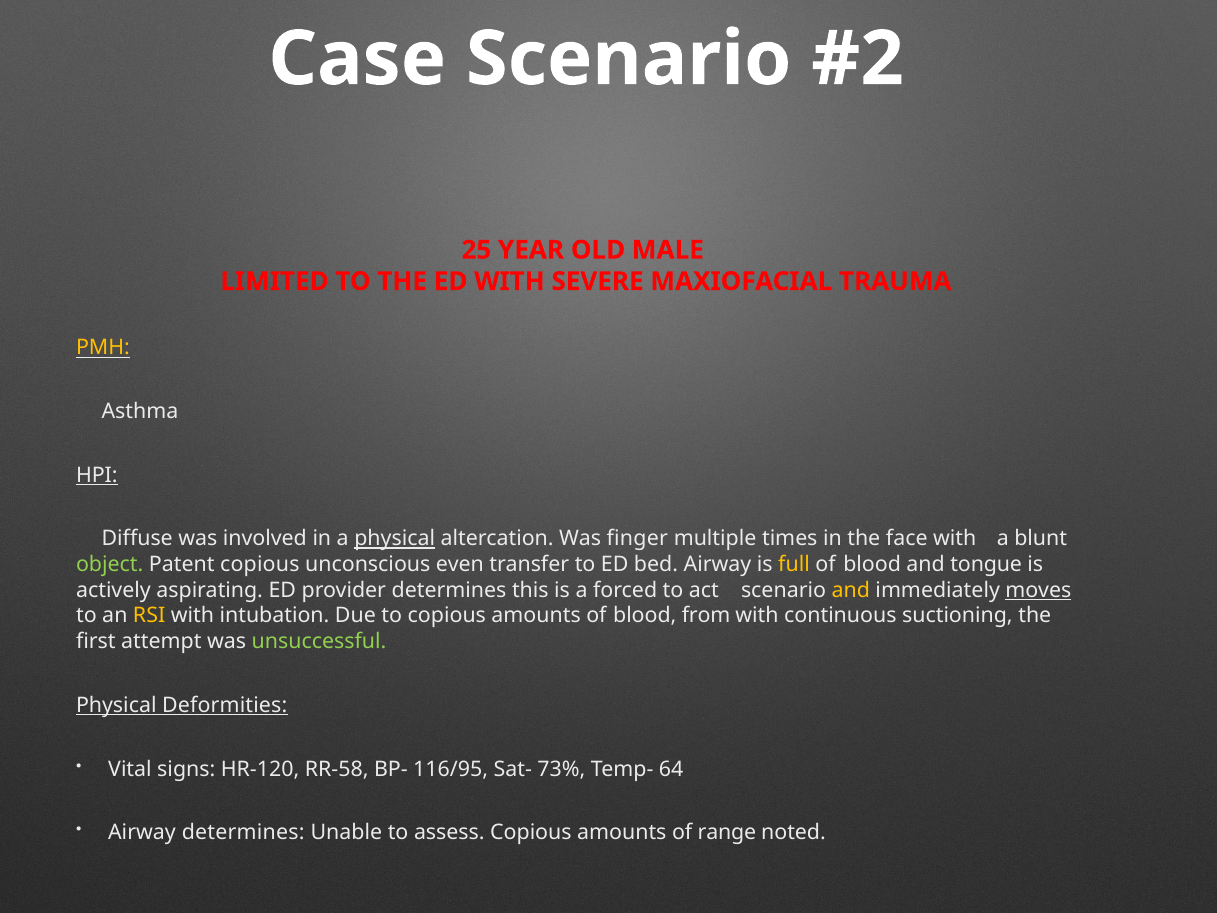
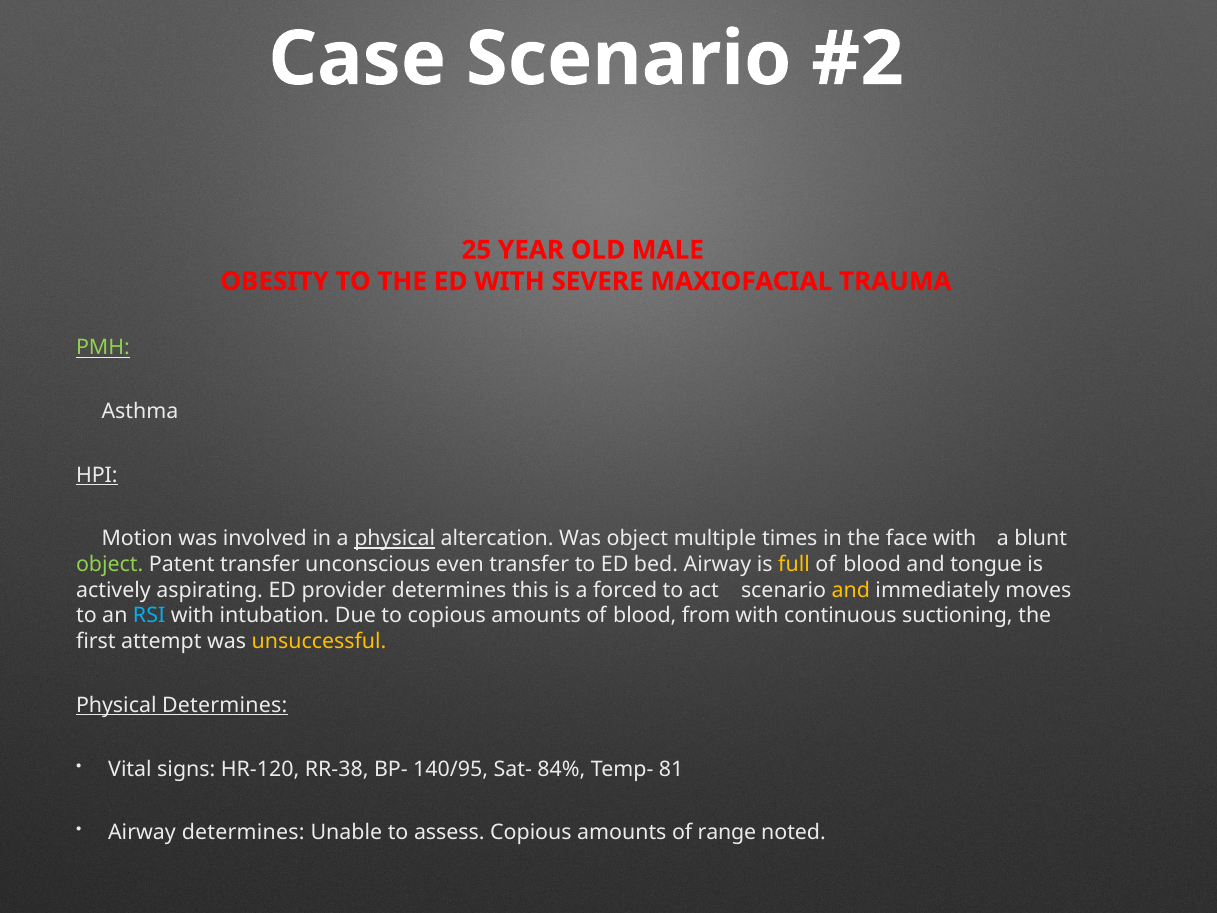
LIMITED: LIMITED -> OBESITY (275, 281)
PMH colour: yellow -> light green (103, 348)
Diffuse: Diffuse -> Motion (137, 539)
Was finger: finger -> object (637, 539)
Patent copious: copious -> transfer (260, 564)
moves underline: present -> none (1038, 590)
RSI colour: yellow -> light blue (149, 616)
unsuccessful colour: light green -> yellow (319, 641)
Physical Deformities: Deformities -> Determines (225, 705)
RR-58: RR-58 -> RR-38 (337, 769)
116/95: 116/95 -> 140/95 (451, 769)
73%: 73% -> 84% (561, 769)
64: 64 -> 81 (671, 769)
